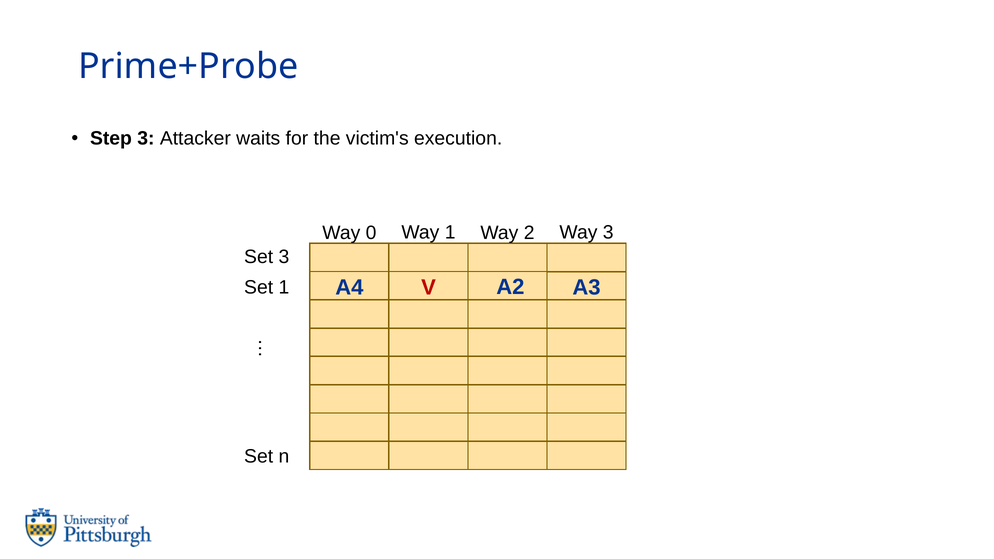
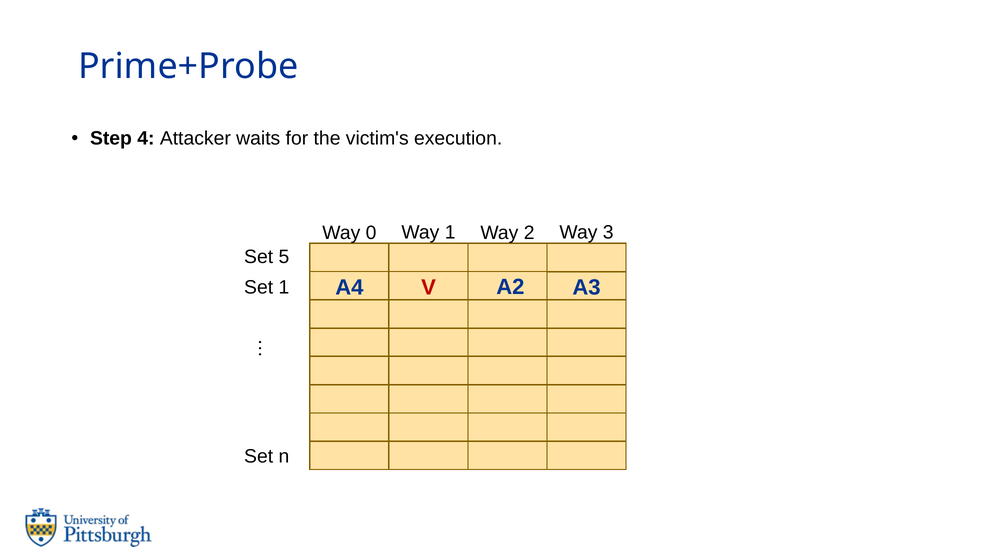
Step 3: 3 -> 4 (146, 139)
Set 3: 3 -> 5 (284, 257)
